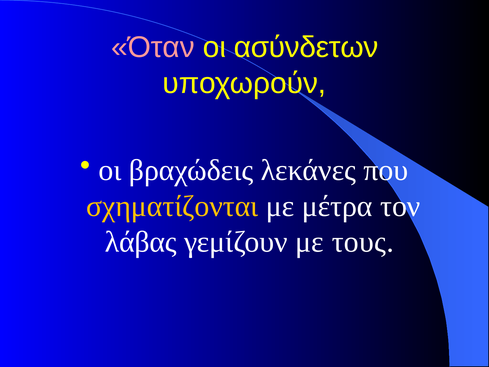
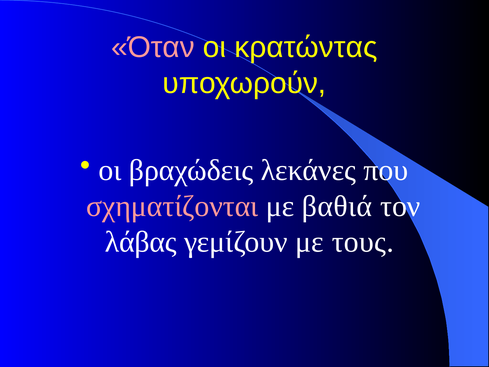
ασύνδετων: ασύνδετων -> κρατώντας (306, 47)
σχηματίζονται colour: yellow -> pink (172, 206)
μέτρα: μέτρα -> βαθιά (337, 206)
